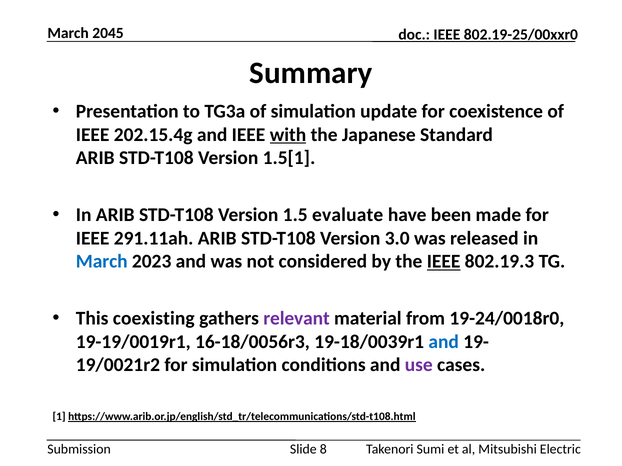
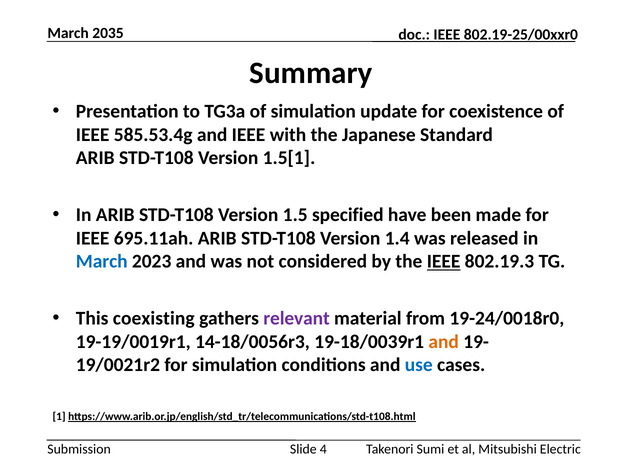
2045: 2045 -> 2035 (108, 33)
202.15.4g: 202.15.4g -> 585.53.4g (153, 135)
with underline: present -> none (288, 135)
evaluate: evaluate -> specified (348, 215)
291.11ah: 291.11ah -> 695.11ah (154, 238)
3.0: 3.0 -> 1.4 (397, 238)
16-18/0056r3: 16-18/0056r3 -> 14-18/0056r3 (252, 342)
and colour: blue -> orange (444, 342)
use colour: purple -> blue (419, 365)
8: 8 -> 4 (323, 450)
